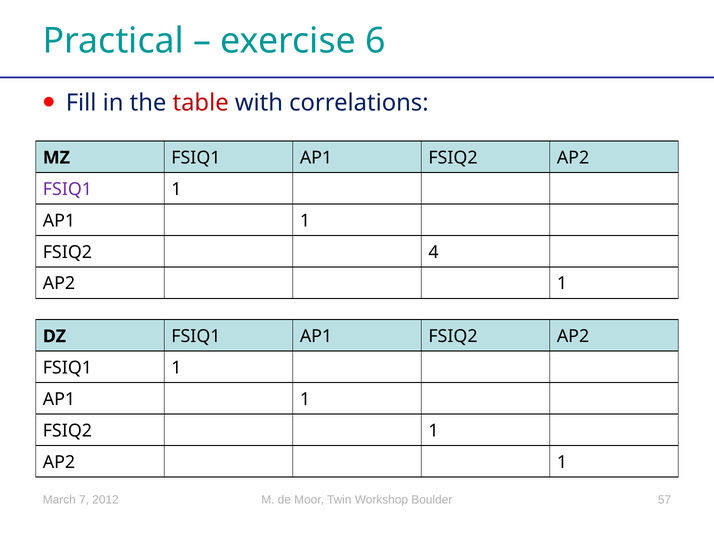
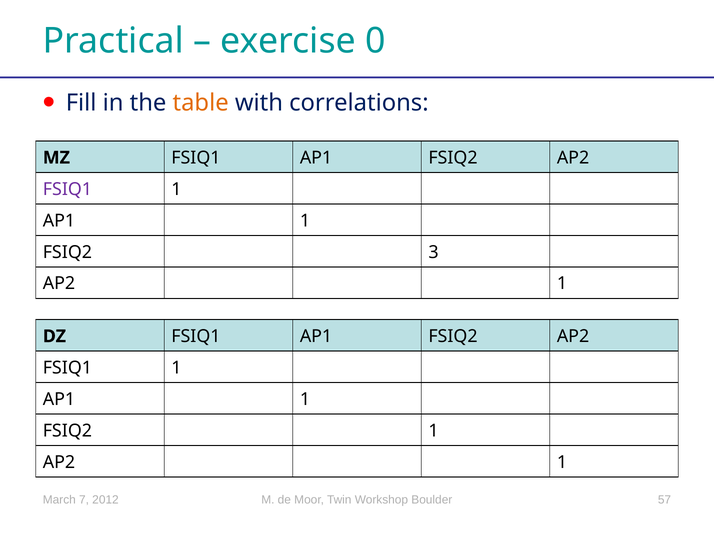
6: 6 -> 0 (375, 41)
table colour: red -> orange (201, 103)
4: 4 -> 3 (434, 252)
